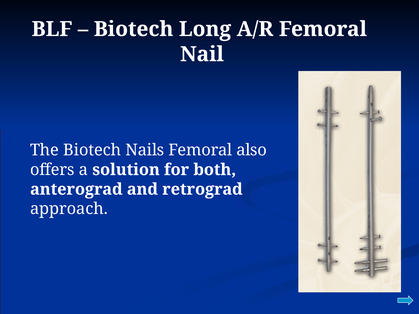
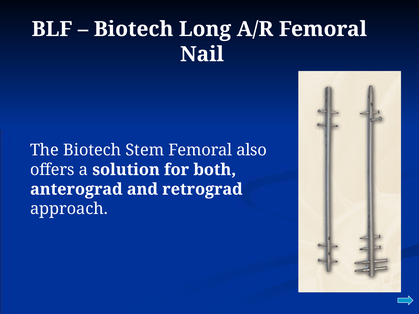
Nails: Nails -> Stem (145, 150)
